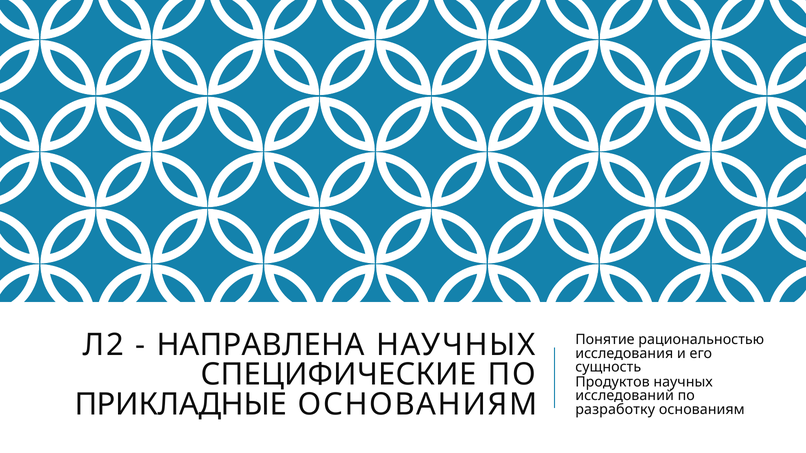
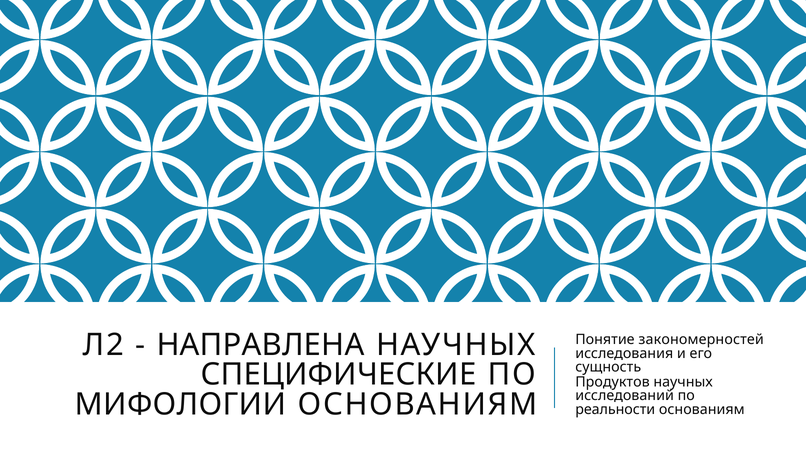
рациональностью: рациональностью -> закономерностей (701, 340)
ПРИКЛАДНЫЕ: ПРИКЛАДНЫЕ -> МИФОЛОГИИ (180, 405)
разработку: разработку -> реальности (615, 410)
